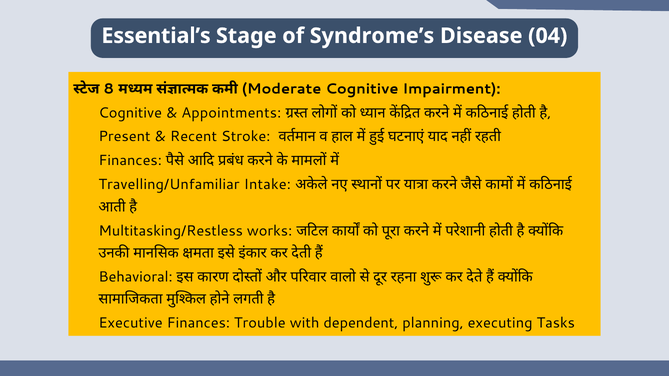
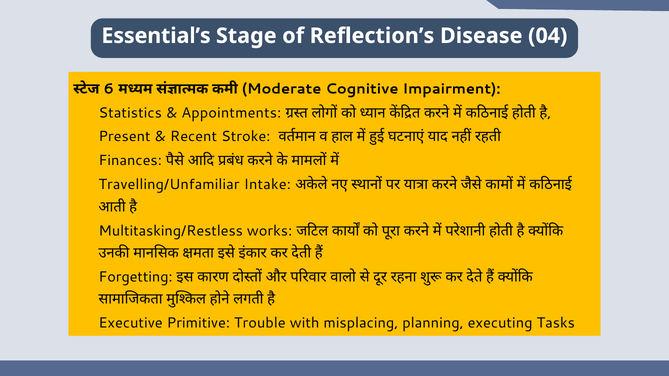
Syndrome’s: Syndrome’s -> Reflection’s (372, 36)
8: 8 -> 6 (109, 89)
Cognitive: Cognitive -> Statistics (130, 113)
Behavioral: Behavioral -> Forgetting (136, 277)
Executive Finances: Finances -> Primitive (198, 323)
dependent: dependent -> misplacing (361, 323)
